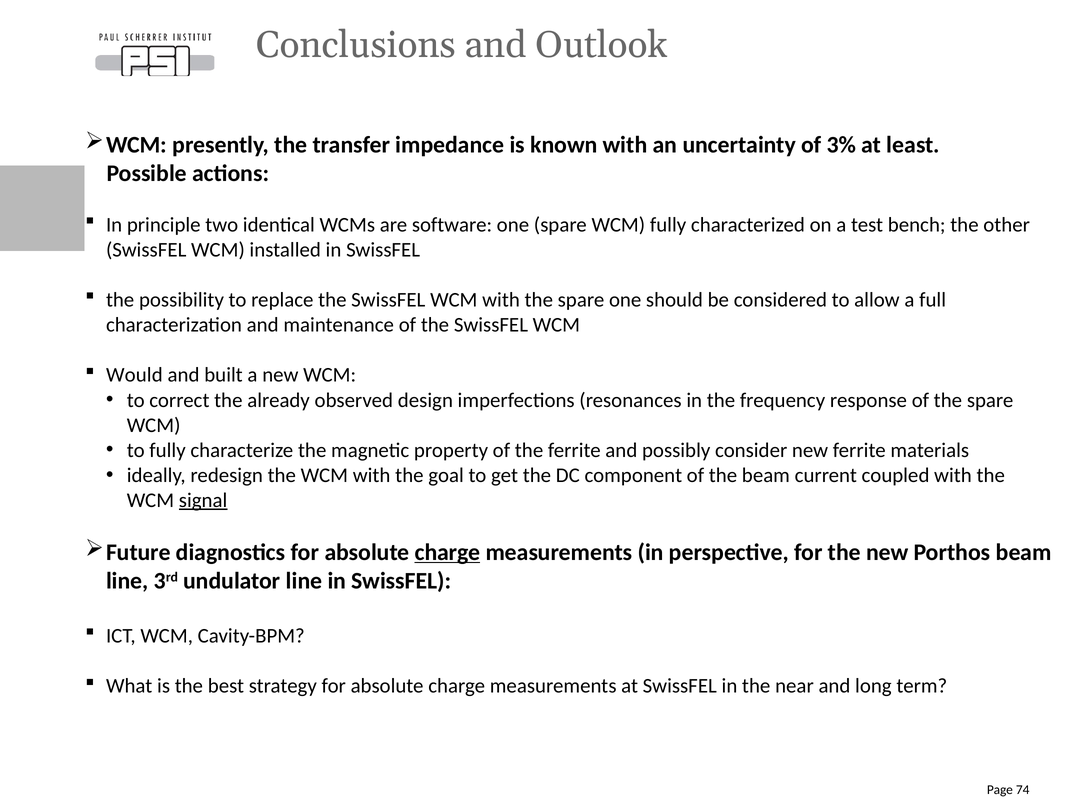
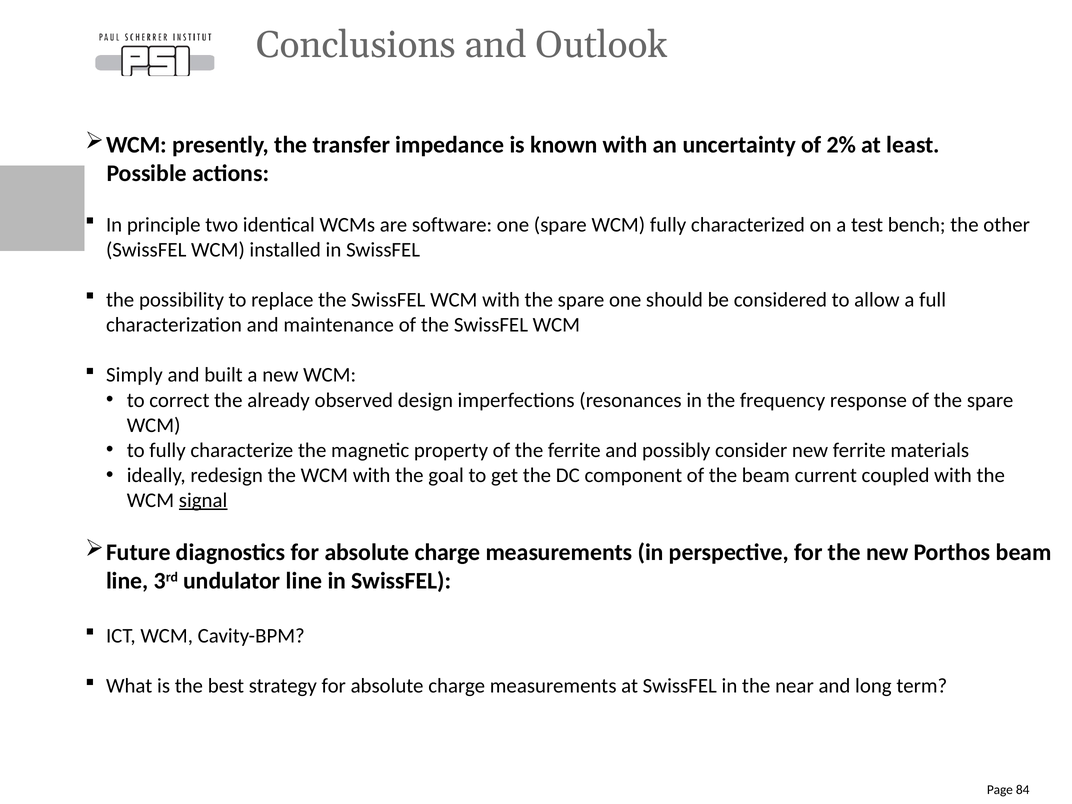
3%: 3% -> 2% (841, 145)
Would: Would -> Simply (134, 375)
charge underline: present -> none (448, 552)
74: 74 -> 84 (1023, 790)
